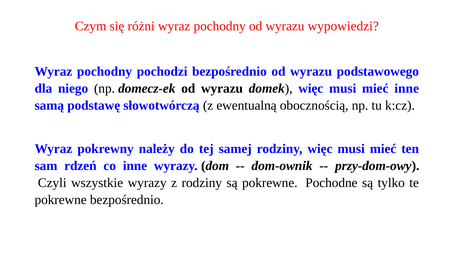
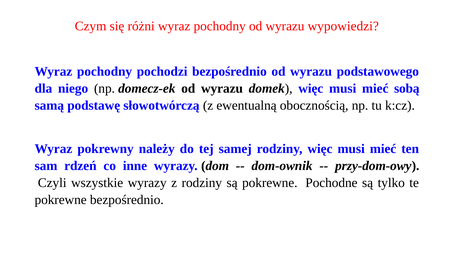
mieć inne: inne -> sobą (407, 88)
